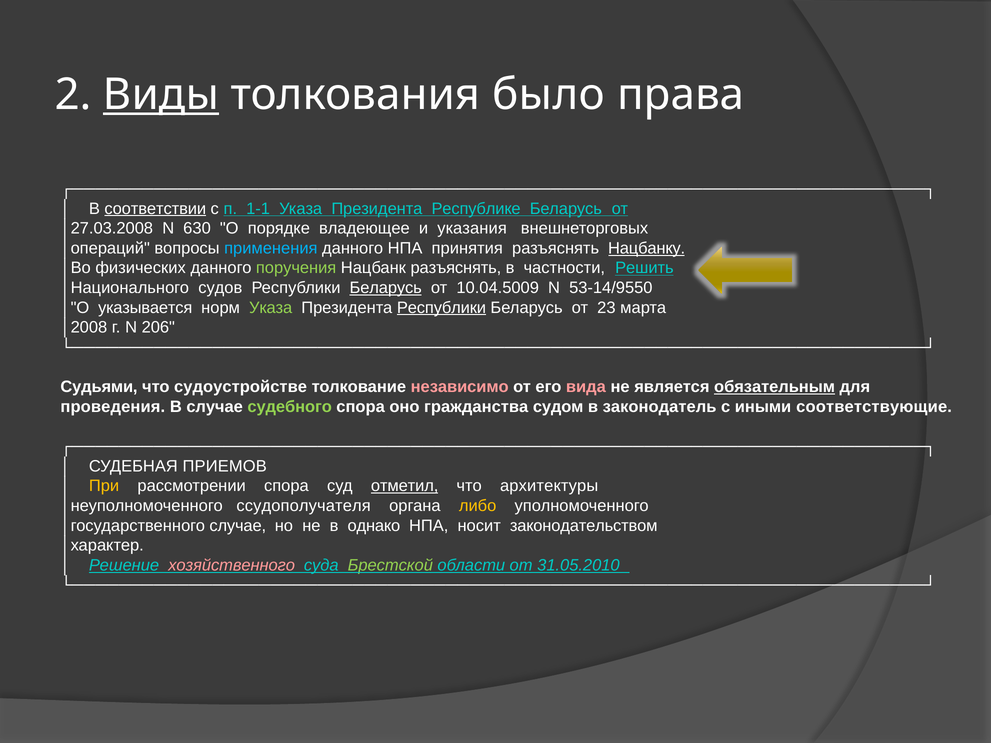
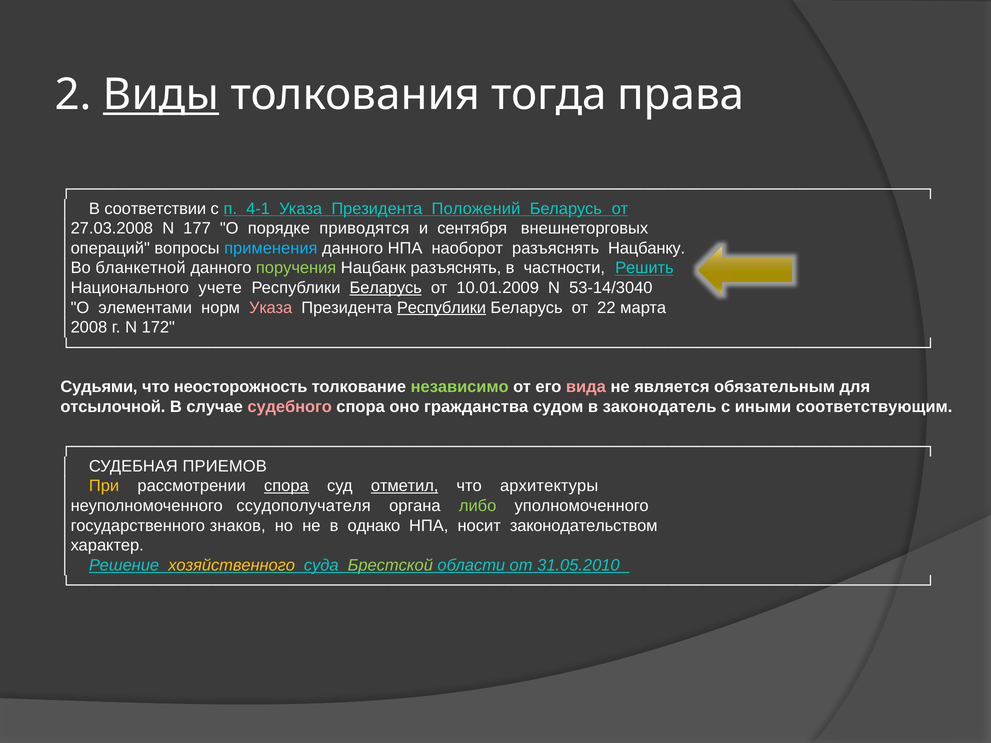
было: было -> тогда (549, 95)
соответствии underline: present -> none (155, 209)
1-1: 1-1 -> 4-1 (258, 209)
Республике: Республике -> Положений (476, 209)
630: 630 -> 177 (197, 228)
владеющее: владеющее -> приводятся (364, 228)
указания: указания -> сентября (472, 228)
принятия: принятия -> наоборот (467, 248)
Нацбанку underline: present -> none (647, 248)
физических: физических -> бланкетной (141, 268)
судов: судов -> учете (220, 288)
10.04.5009: 10.04.5009 -> 10.01.2009 (498, 288)
53-14/9550: 53-14/9550 -> 53-14/3040 (611, 288)
указывается: указывается -> элементами (145, 308)
Указа colour: light green -> pink (271, 308)
23: 23 -> 22 (606, 308)
206: 206 -> 172 (158, 328)
судоустройстве: судоустройстве -> неосторожность (241, 387)
независимо colour: pink -> light green (460, 387)
обязательным underline: present -> none (775, 387)
проведения: проведения -> отсылочной (113, 407)
судебного colour: light green -> pink (290, 407)
соответствующие: соответствующие -> соответствующим (874, 407)
спора underline: none -> present (286, 486)
либо colour: yellow -> light green (478, 506)
│государственного случае: случае -> знаков (238, 526)
хозяйственного colour: pink -> yellow (232, 565)
